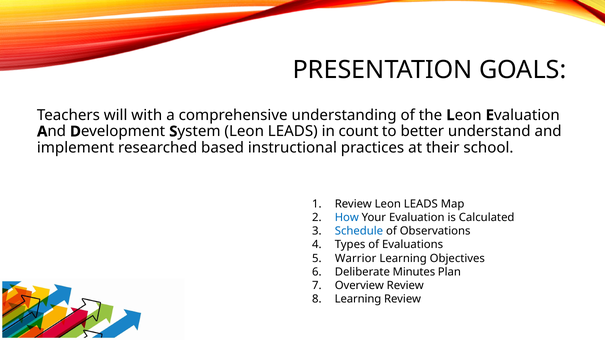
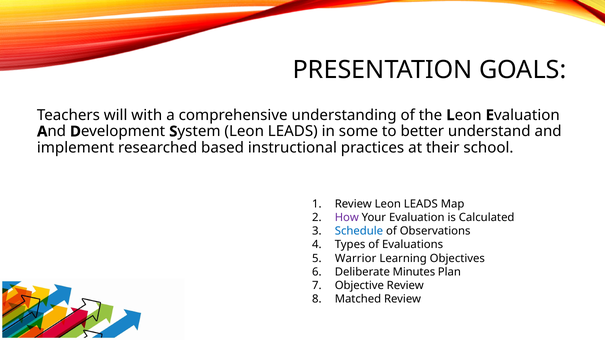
count: count -> some (358, 132)
How colour: blue -> purple (347, 218)
Overview: Overview -> Objective (359, 286)
Learning: Learning -> Matched (358, 299)
